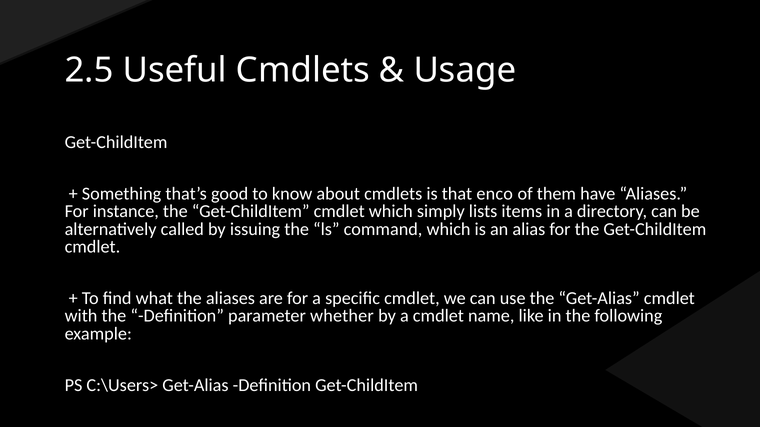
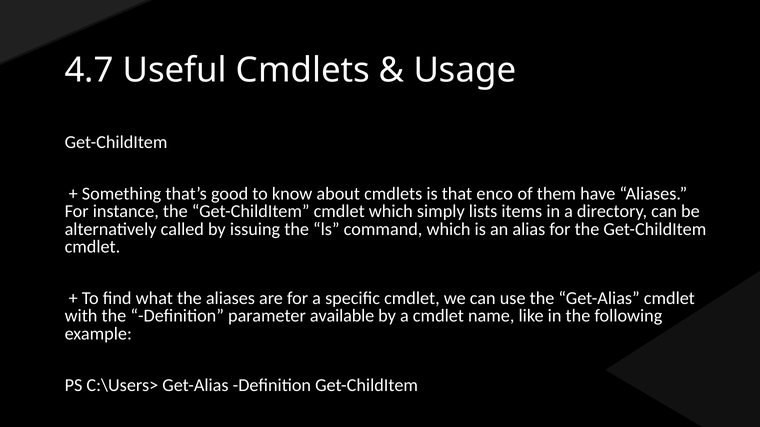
2.5: 2.5 -> 4.7 (89, 70)
whether: whether -> available (342, 316)
